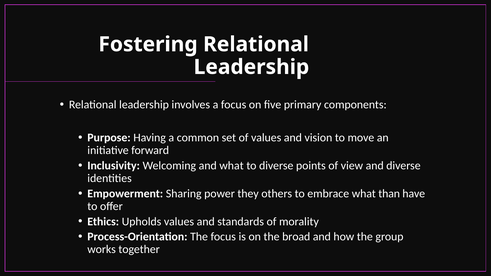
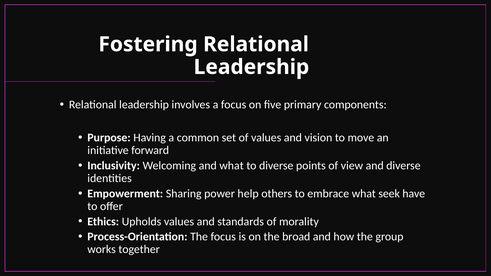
they: they -> help (248, 194)
than: than -> seek (389, 194)
